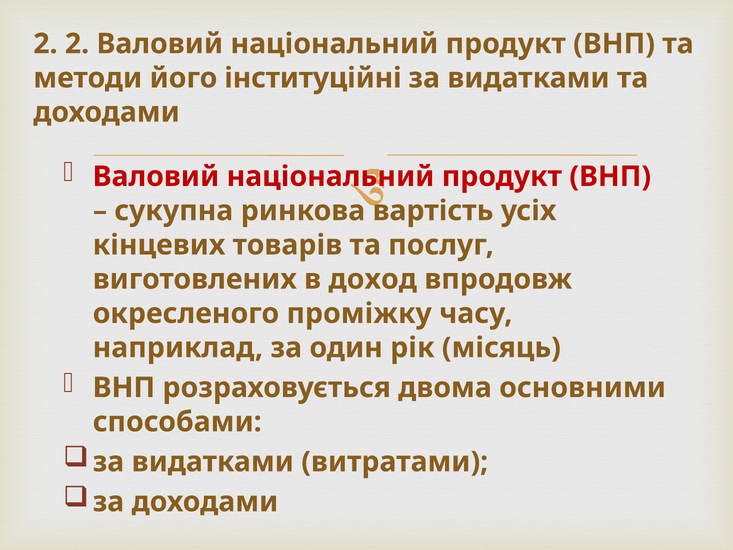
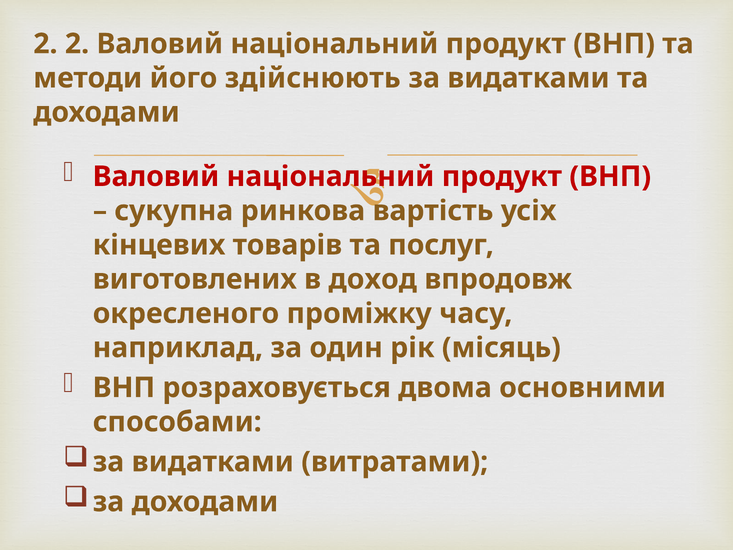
інституційні: інституційні -> здійснюють (313, 78)
